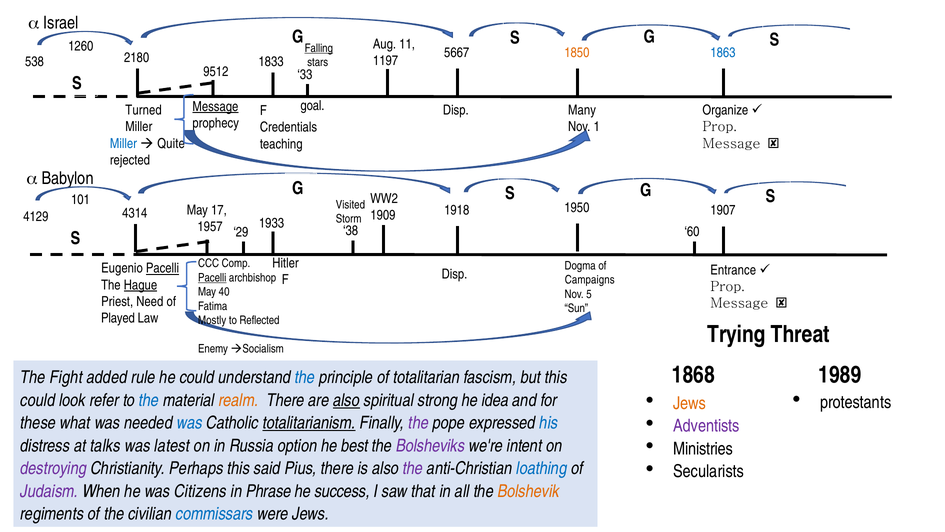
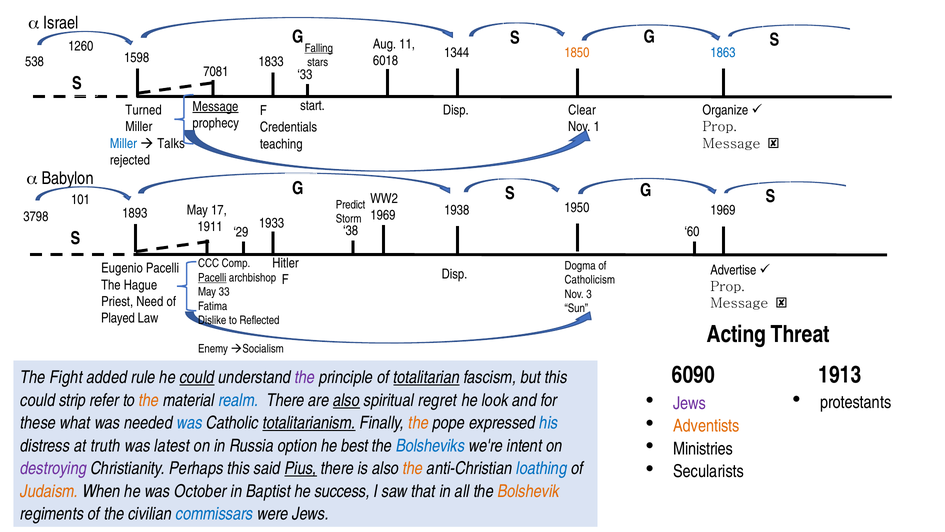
5667: 5667 -> 1344 (457, 53)
2180: 2180 -> 1598 (137, 58)
1197: 1197 -> 6018 (386, 61)
9512: 9512 -> 7081 (216, 71)
goal: goal -> start (312, 106)
Many: Many -> Clear (582, 110)
Quite: Quite -> Talks (171, 143)
Visited: Visited -> Predict (351, 205)
1918: 1918 -> 1938 (457, 210)
1907: 1907 -> 1969 (723, 210)
4314: 4314 -> 1893 (135, 213)
1909: 1909 -> 1969 (383, 215)
4129: 4129 -> 3798 (36, 217)
1957: 1957 -> 1911 (210, 227)
Pacelli underline: present -> none (163, 268)
Entrance: Entrance -> Advertise (733, 270)
Campaigns: Campaigns -> Catholicism (590, 280)
Hague underline: present -> none (140, 285)
May 40: 40 -> 33 (224, 292)
5: 5 -> 3 (589, 294)
Mostly: Mostly -> Dislike (212, 320)
Trying: Trying -> Acting (736, 334)
1868: 1868 -> 6090 (693, 375)
1989: 1989 -> 1913 (840, 375)
could underline: none -> present (197, 377)
the colour: blue -> purple (305, 377)
totalitarian underline: none -> present (426, 377)
look: look -> strip (72, 400)
the colour: blue -> orange (149, 400)
realm colour: orange -> blue (239, 400)
strong: strong -> regret (438, 400)
idea: idea -> look (495, 400)
Jews colour: orange -> purple (690, 403)
the colour: purple -> orange (419, 423)
Adventists colour: purple -> orange (706, 426)
talks: talks -> truth (105, 445)
Bolsheviks colour: purple -> blue (431, 445)
Pius underline: none -> present (301, 468)
the colour: purple -> orange (413, 468)
Judaism colour: purple -> orange (49, 491)
Citizens: Citizens -> October (200, 491)
Phrase: Phrase -> Baptist (269, 491)
